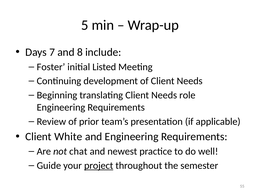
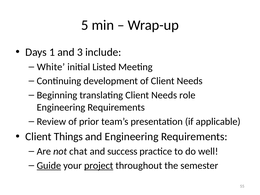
7: 7 -> 1 (52, 52)
8: 8 -> 3 (80, 52)
Foster: Foster -> White (51, 67)
White: White -> Things (68, 137)
newest: newest -> success (122, 151)
Guide underline: none -> present (49, 166)
